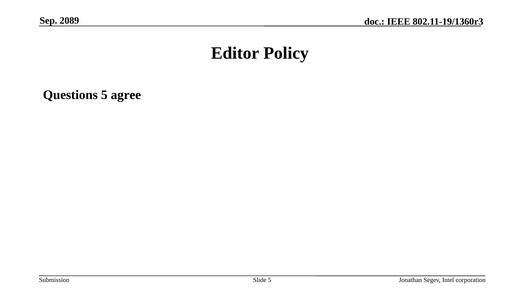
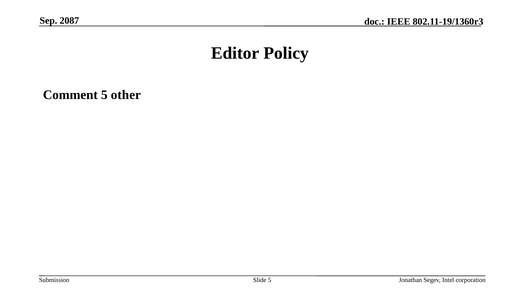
2089: 2089 -> 2087 (69, 21)
Questions: Questions -> Comment (70, 95)
agree: agree -> other (126, 95)
